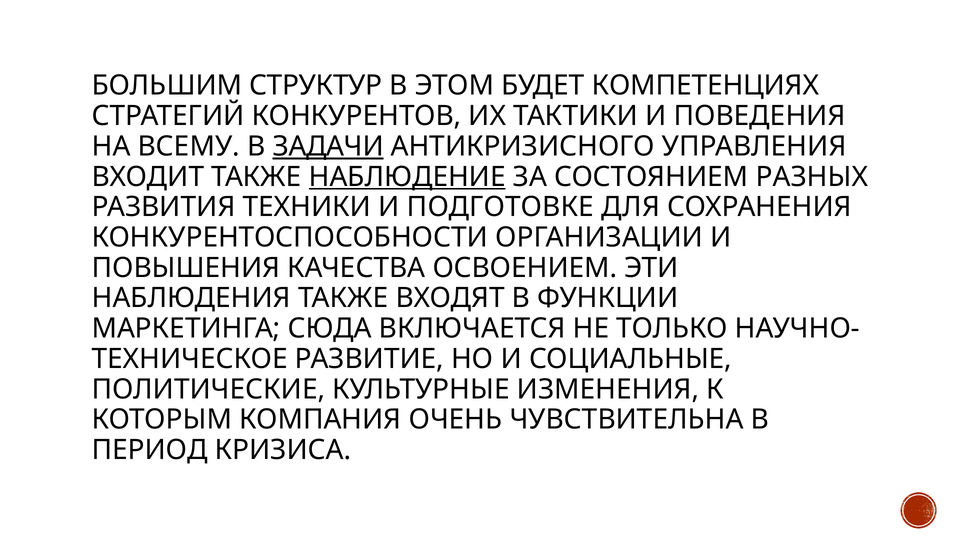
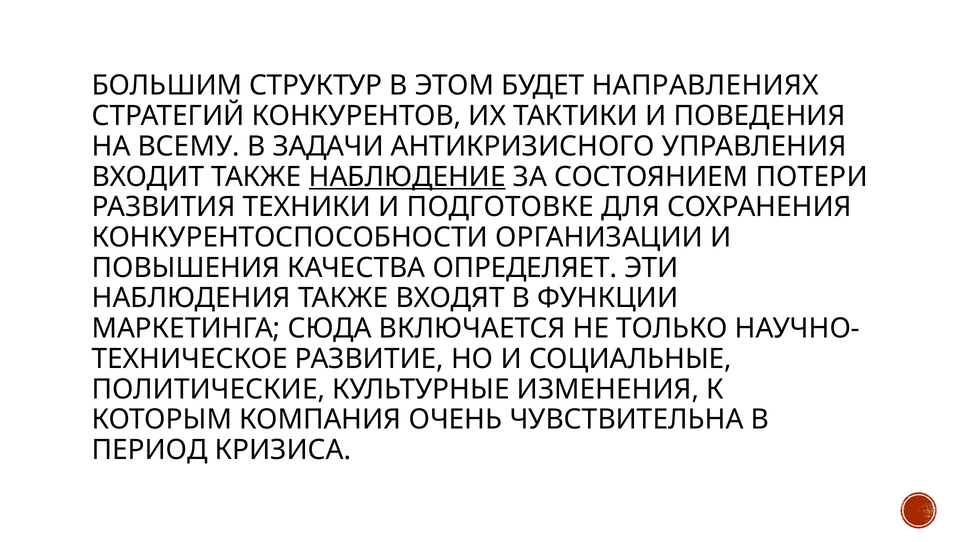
КОМПЕТЕНЦИЯХ: КОМПЕТЕНЦИЯХ -> НАПРАВЛЕНИЯХ (705, 86)
ЗАДАЧИ underline: present -> none (328, 146)
РАЗНЫХ: РАЗНЫХ -> ПОТЕРИ (812, 177)
ОСВОЕНИЕМ: ОСВОЕНИЕМ -> ОПРЕДЕЛЯЕТ (525, 268)
